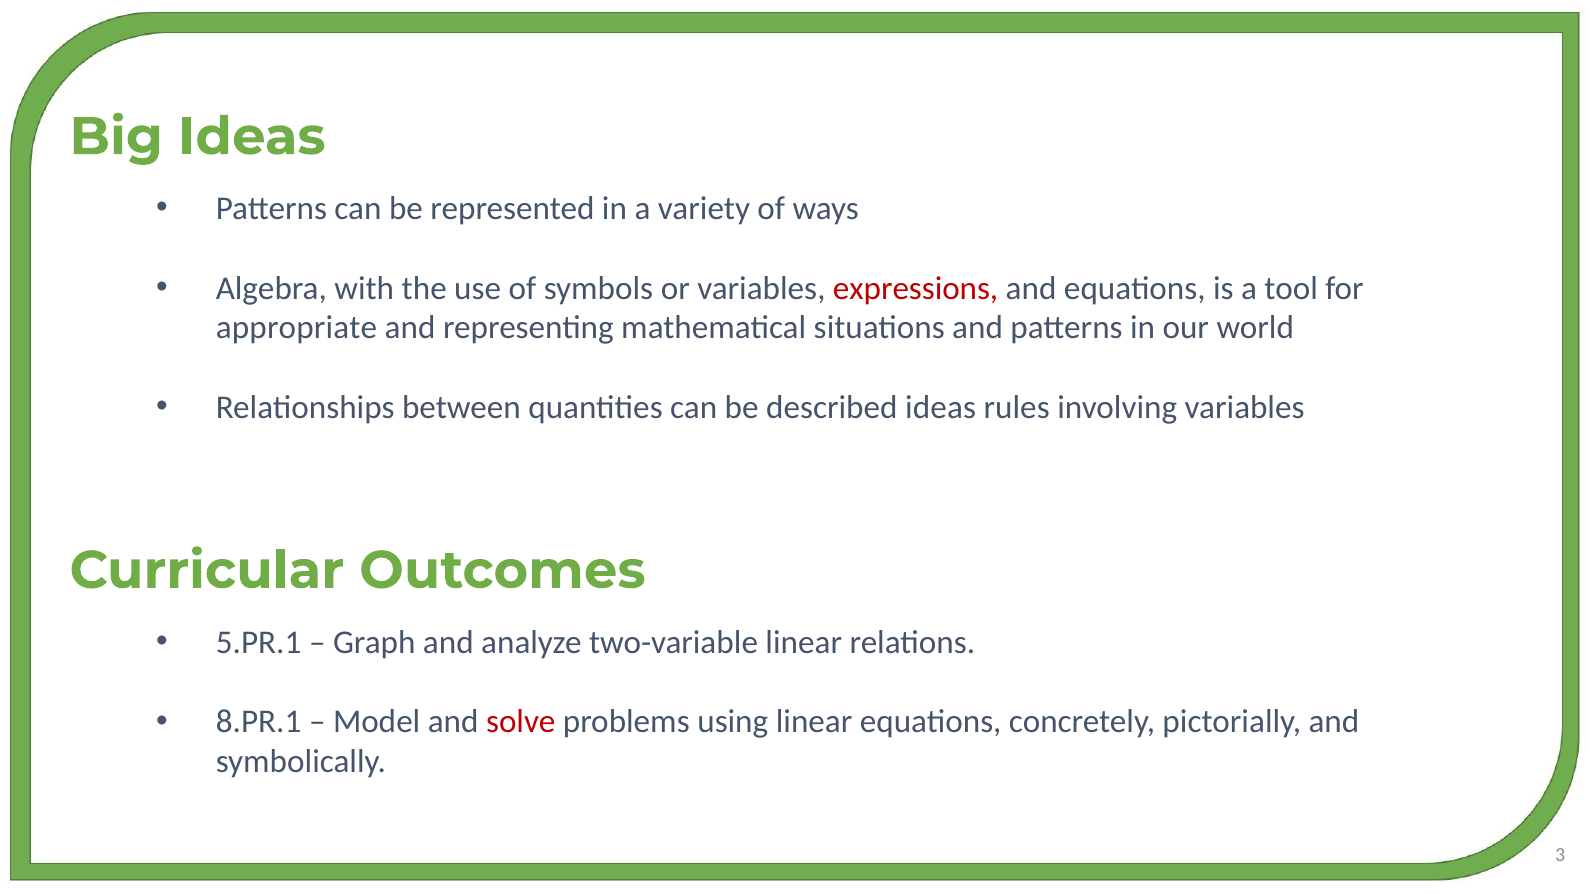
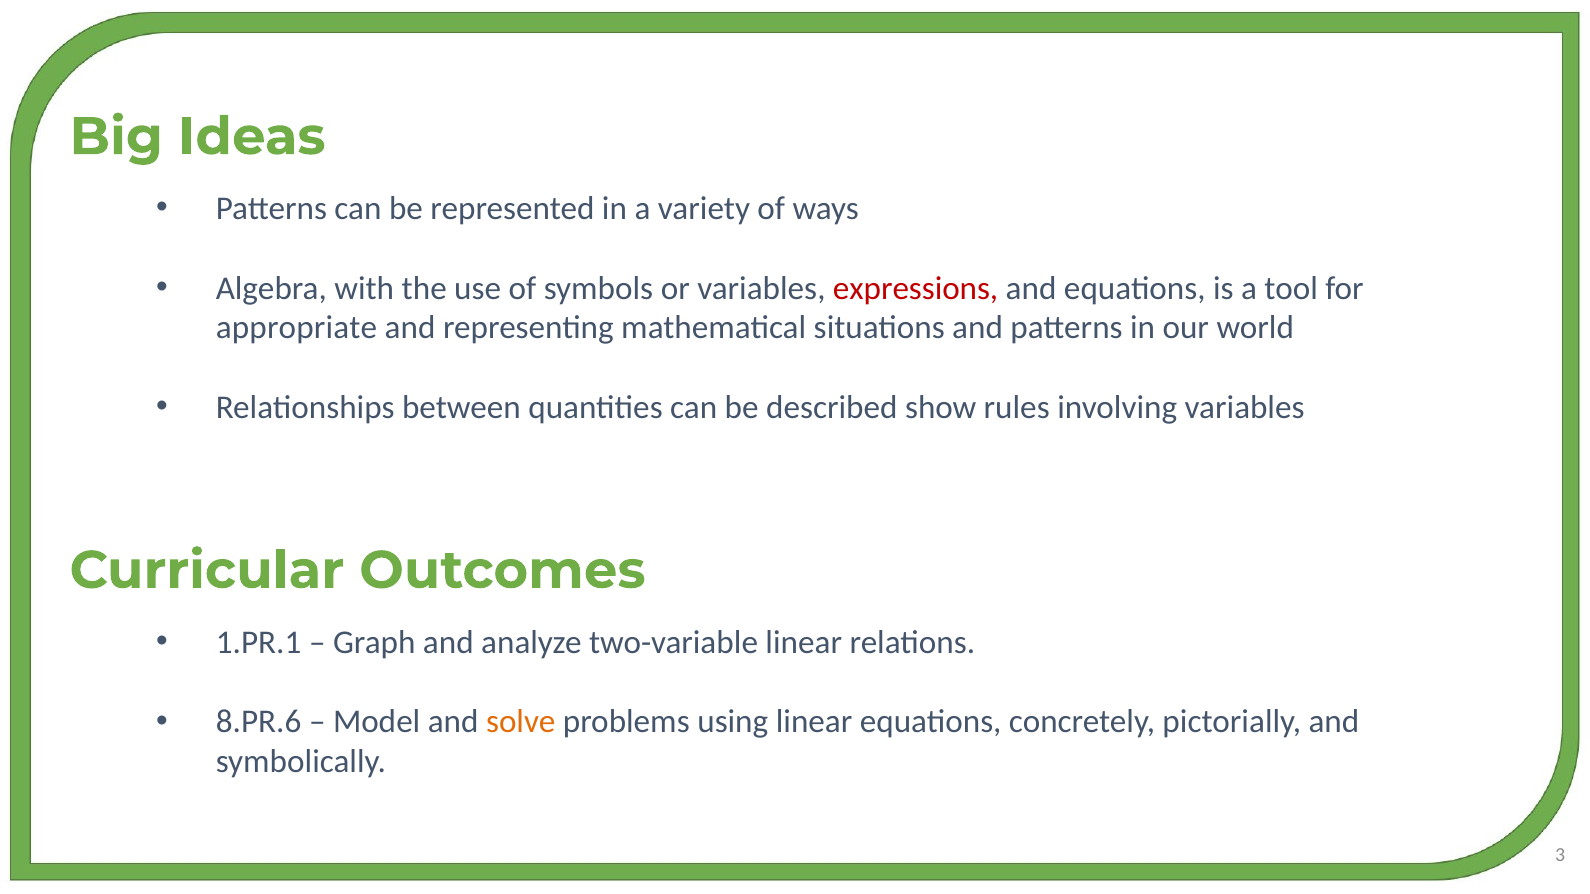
described ideas: ideas -> show (941, 408)
5.PR.1: 5.PR.1 -> 1.PR.1 (259, 643)
8.PR.1: 8.PR.1 -> 8.PR.6 (259, 722)
solve colour: red -> orange (521, 722)
